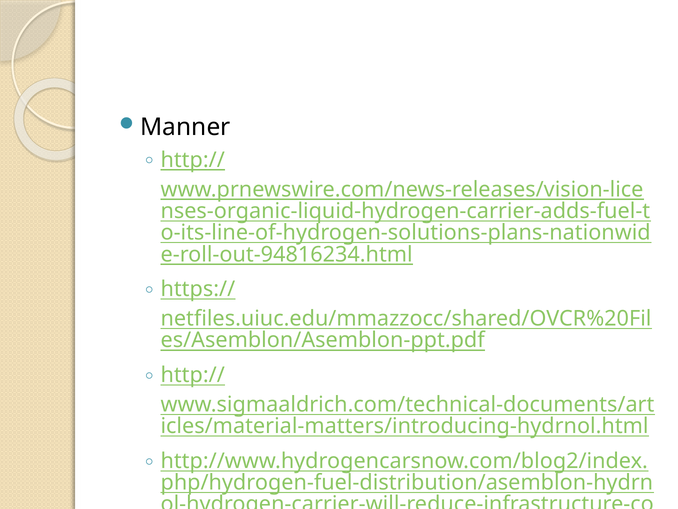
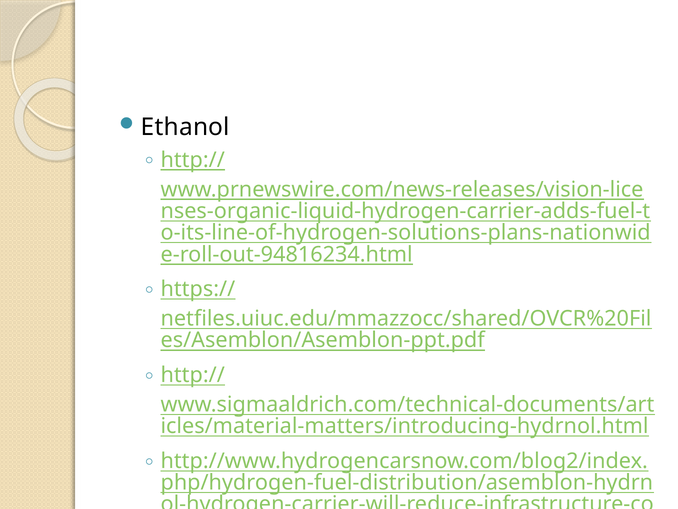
Manner: Manner -> Ethanol (185, 127)
